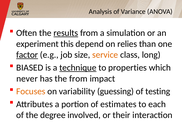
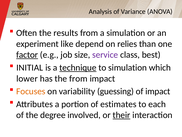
results underline: present -> none (66, 33)
this: this -> like (67, 44)
service colour: orange -> purple (105, 55)
long: long -> best (151, 55)
BIASED: BIASED -> INITIAL (30, 67)
to properties: properties -> simulation (128, 67)
never: never -> lower (27, 78)
of testing: testing -> impact (158, 91)
their underline: none -> present (122, 115)
